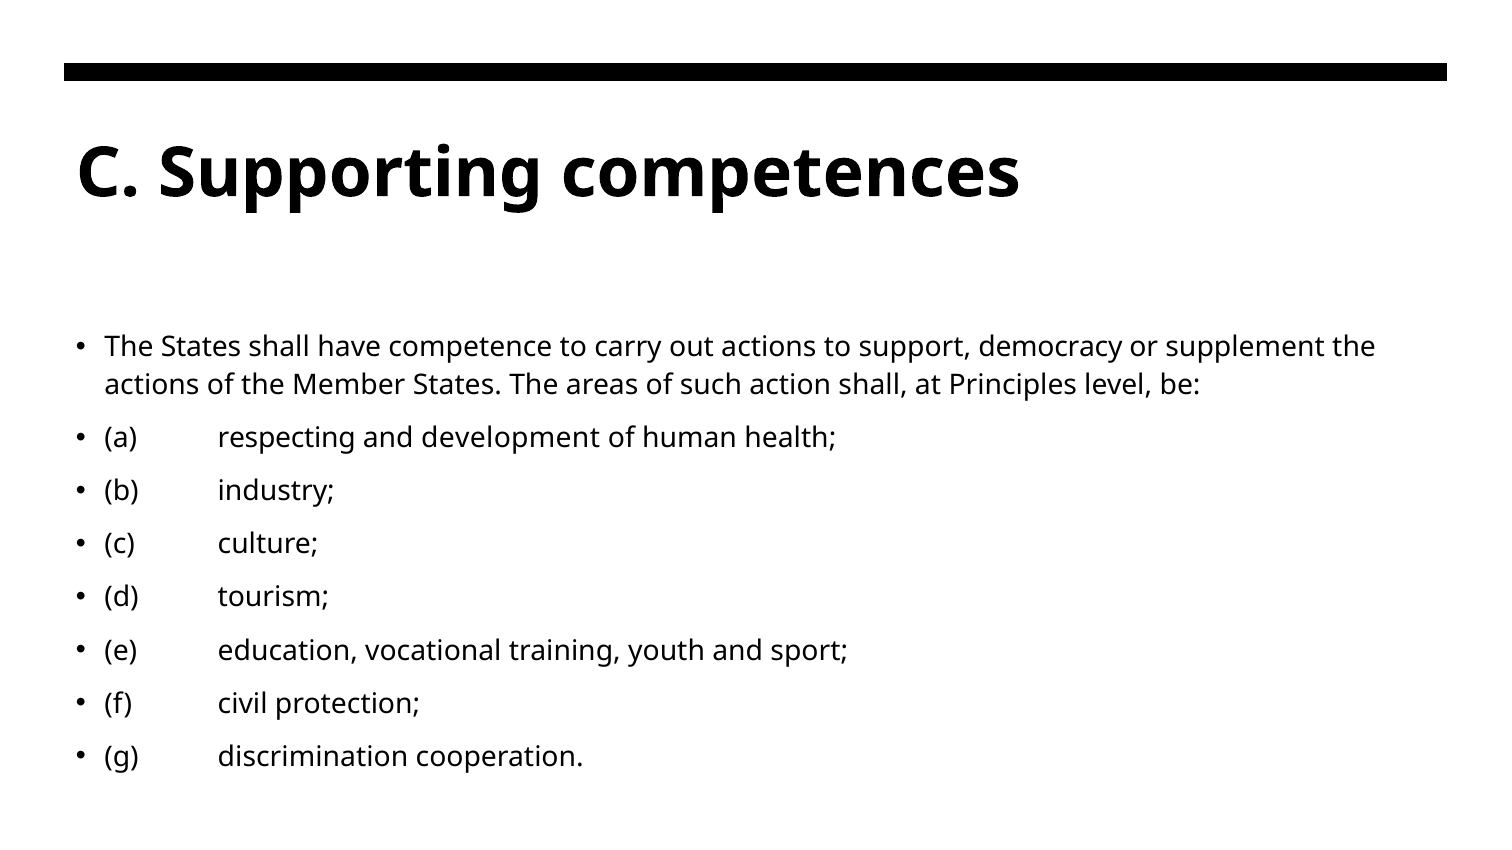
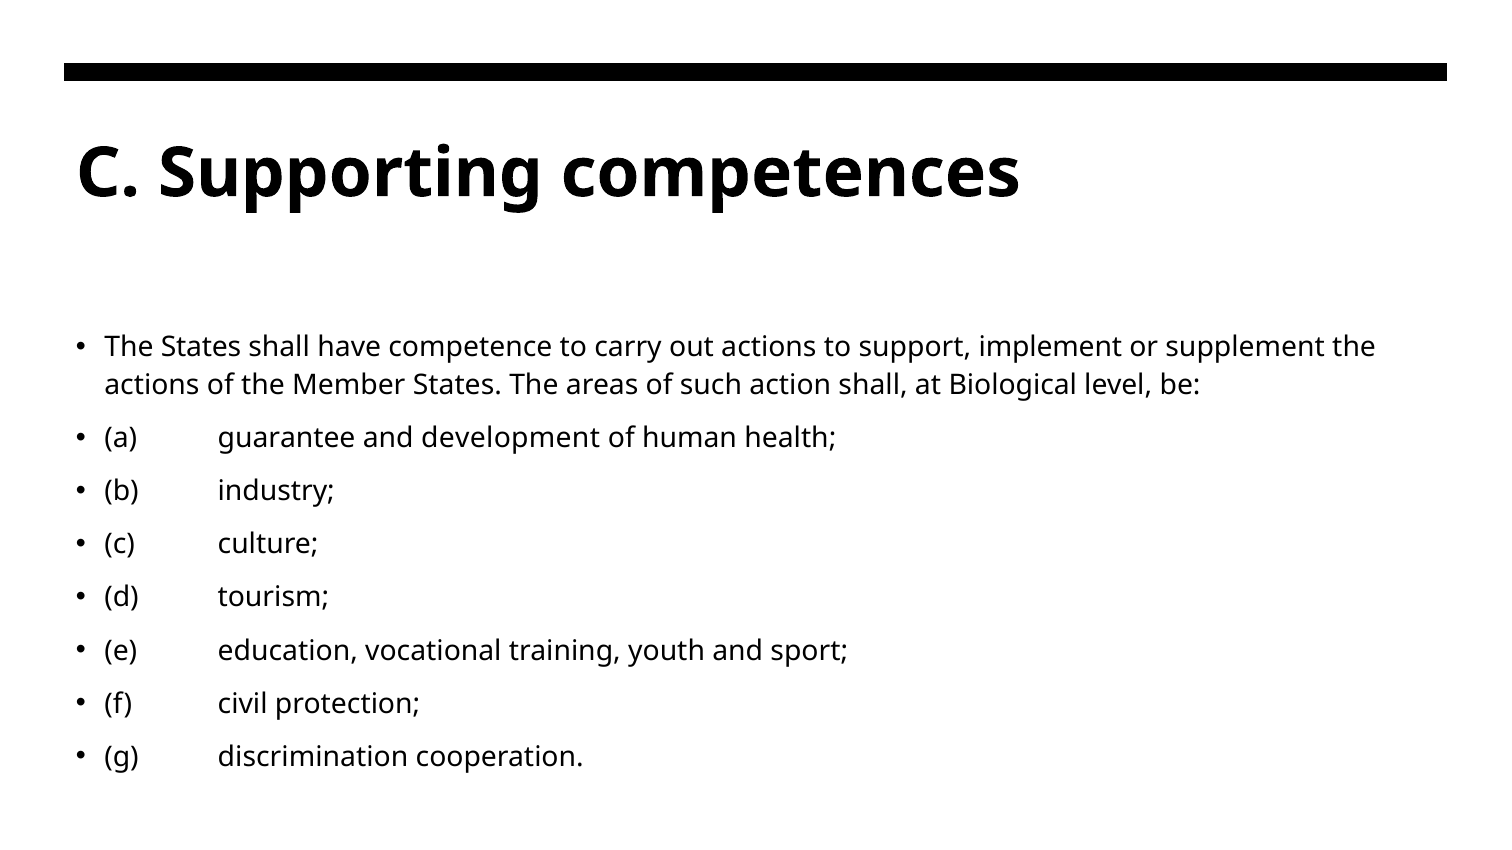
democracy: democracy -> implement (1050, 348)
Principles: Principles -> Biological (1013, 385)
respecting: respecting -> guarantee (287, 438)
